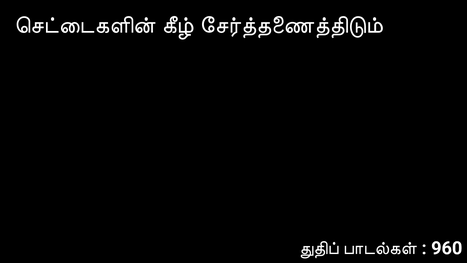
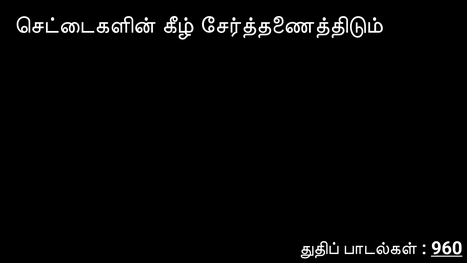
960 underline: none -> present (447, 248)
